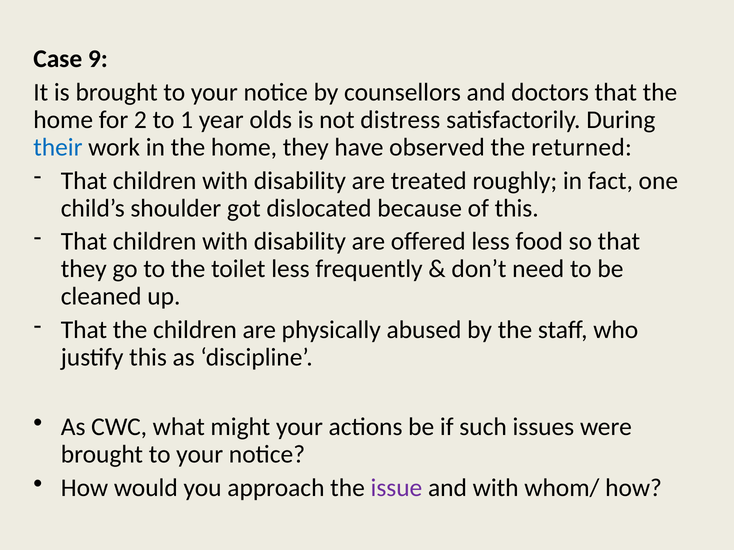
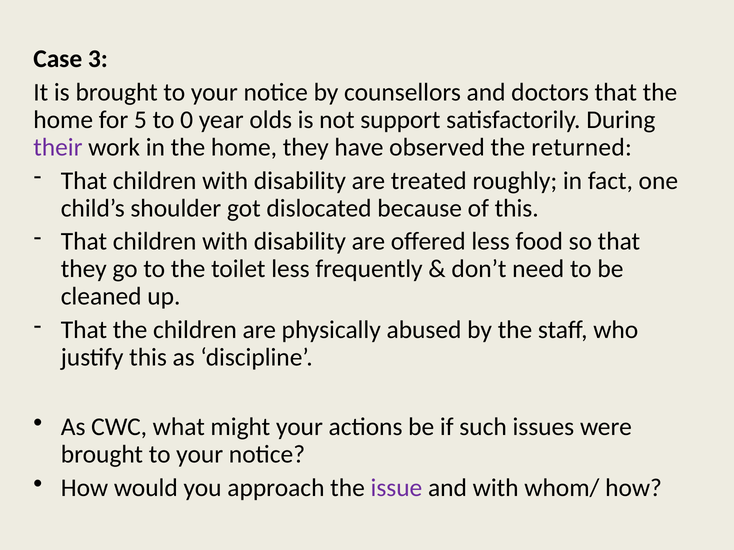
9: 9 -> 3 (98, 59)
2: 2 -> 5 (140, 120)
1: 1 -> 0 (187, 120)
distress: distress -> support (400, 120)
their colour: blue -> purple (58, 147)
